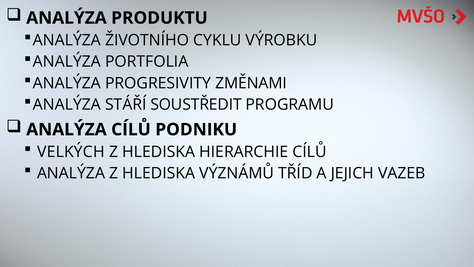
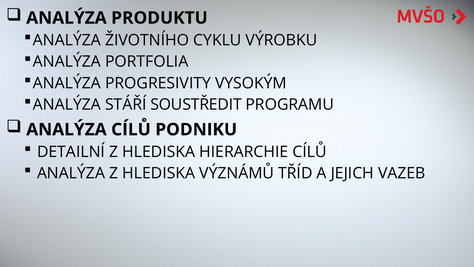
ZMĚNAMI: ZMĚNAMI -> VYSOKÝM (251, 83)
VELKÝCH: VELKÝCH -> DETAILNÍ (71, 152)
